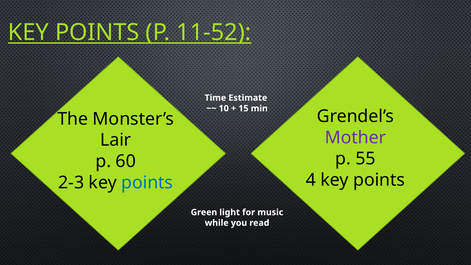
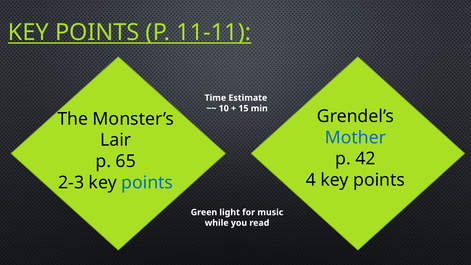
11-52: 11-52 -> 11-11 (214, 32)
Mother colour: purple -> blue (355, 138)
55: 55 -> 42 (366, 159)
60: 60 -> 65 (126, 161)
